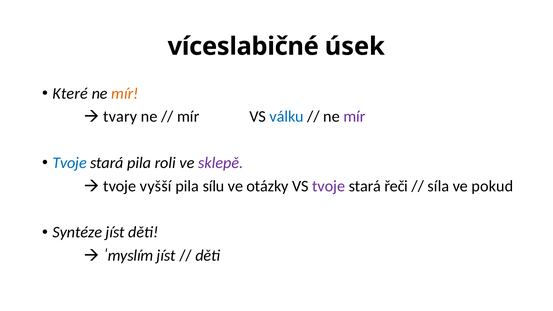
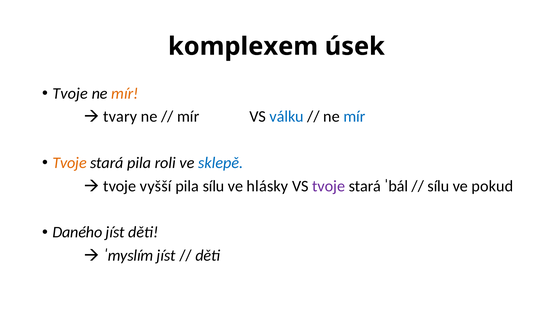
víceslabičné: víceslabičné -> komplexem (243, 46)
Které: Které -> Tvoje (70, 93)
mír colour: purple -> blue (355, 117)
Tvoje colour: blue -> orange (70, 163)
sklepě colour: purple -> blue (221, 163)
otázky: otázky -> hlásky (267, 186)
řeči: řeči -> ˈbál (396, 186)
síla: síla -> sílu (438, 186)
Syntéze: Syntéze -> Daného (77, 232)
